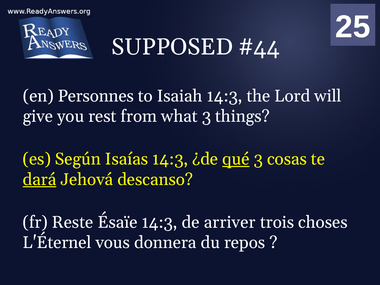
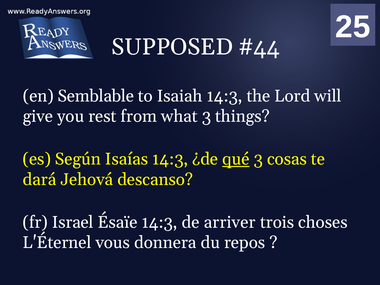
Personnes: Personnes -> Semblable (96, 96)
dará underline: present -> none (40, 179)
Reste: Reste -> Israel (73, 222)
